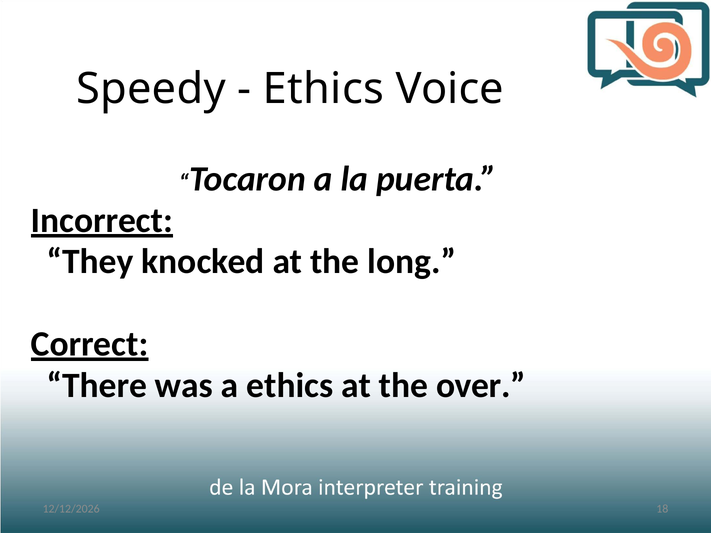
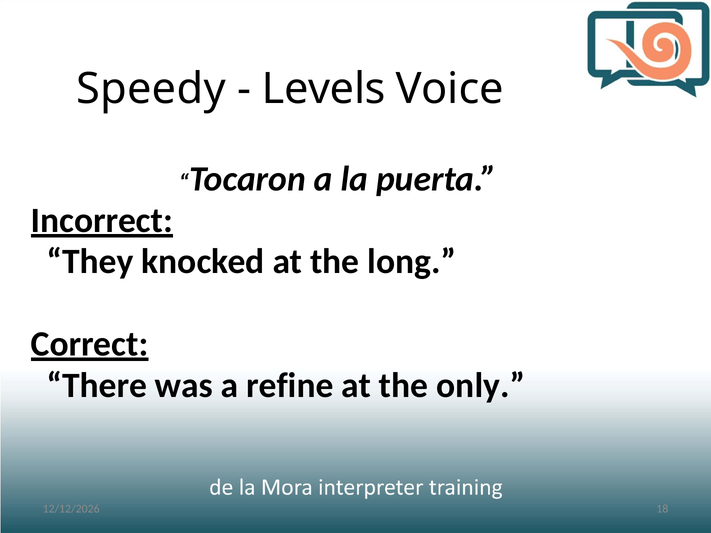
Ethics: Ethics -> Levels (324, 89)
a ethics: ethics -> refine (290, 386)
over: over -> only (481, 386)
